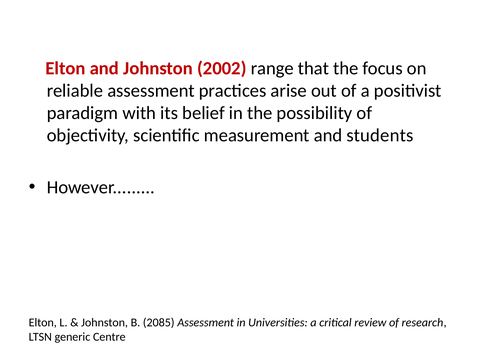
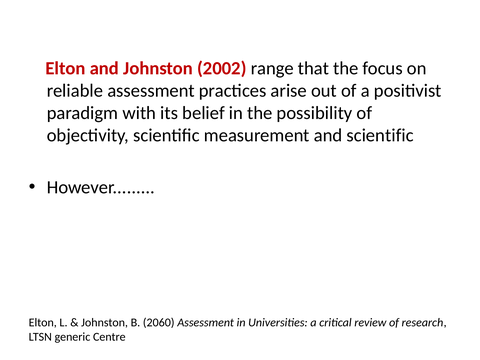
and students: students -> scientific (380, 135)
2085: 2085 -> 2060 (159, 322)
